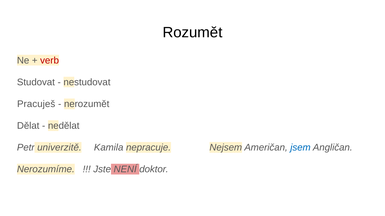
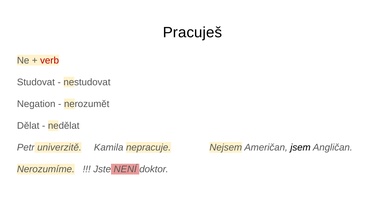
Rozumět: Rozumět -> Pracuješ (192, 33)
Pracuješ: Pracuješ -> Negation (36, 104)
jsem colour: blue -> black (300, 148)
